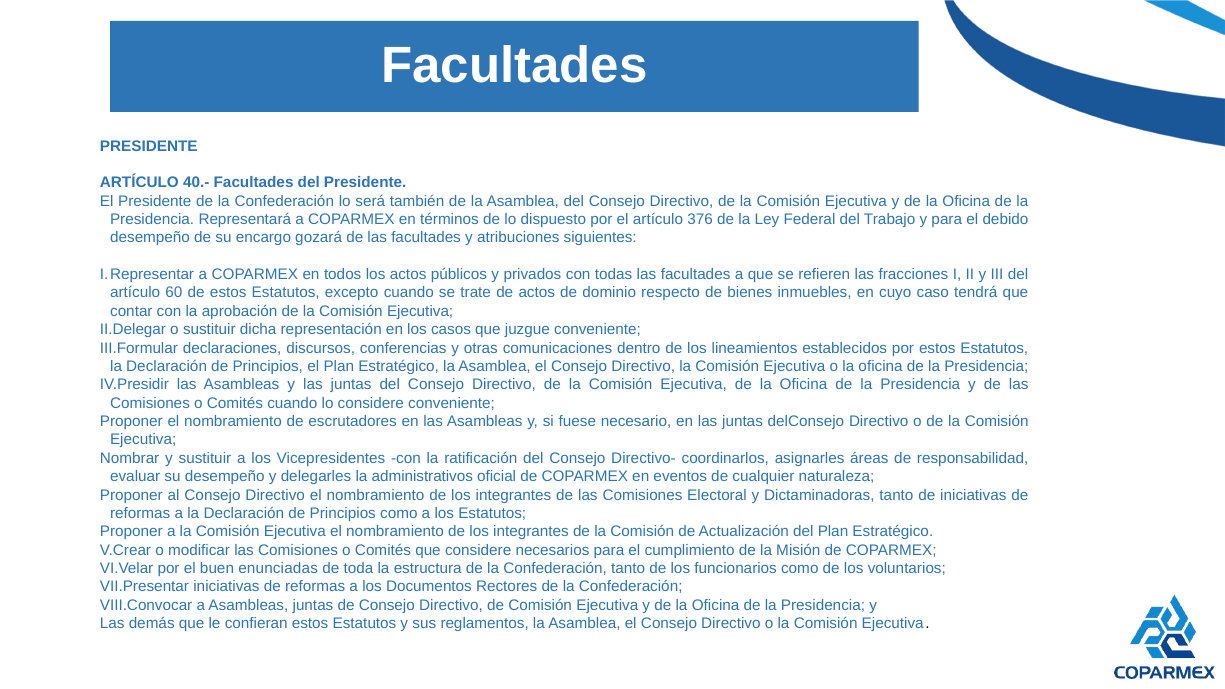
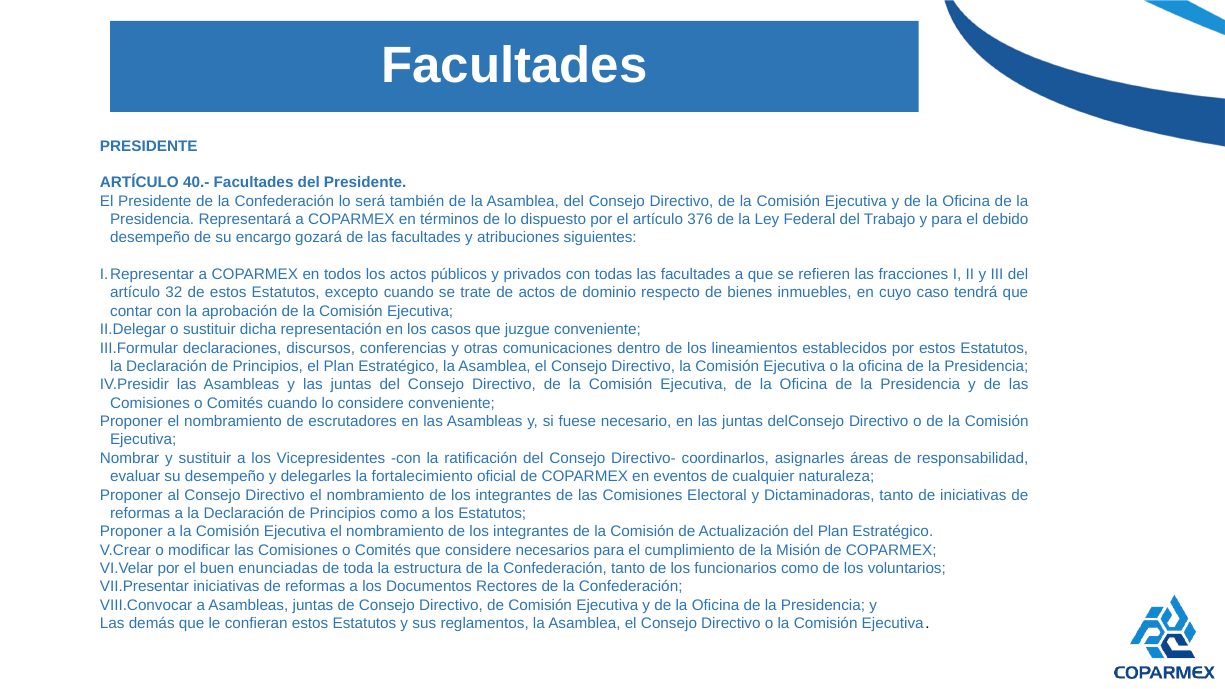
60: 60 -> 32 (174, 293)
administrativos: administrativos -> fortalecimiento (422, 477)
